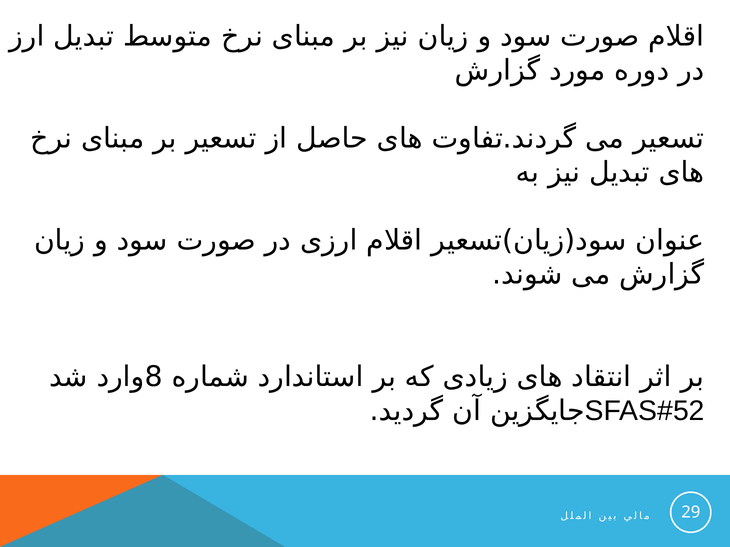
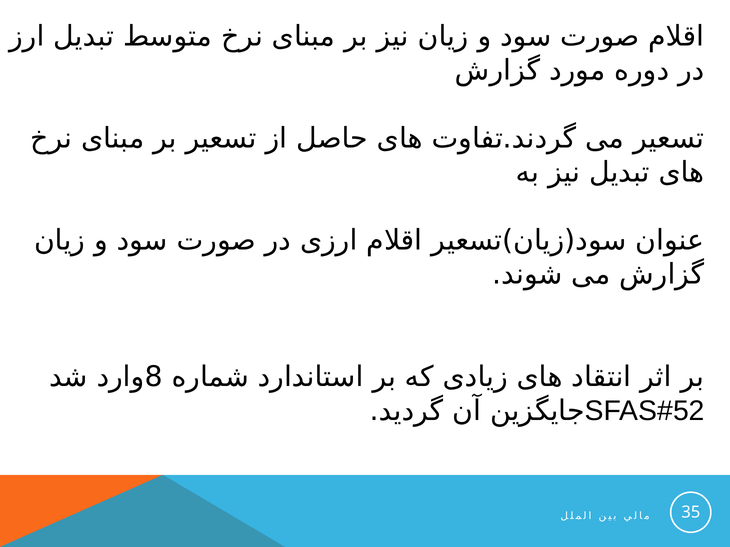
29: 29 -> 35 (691, 513)
